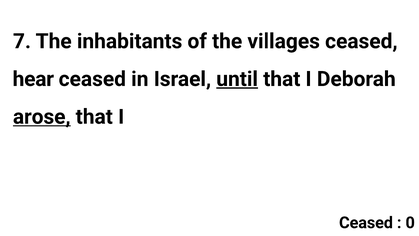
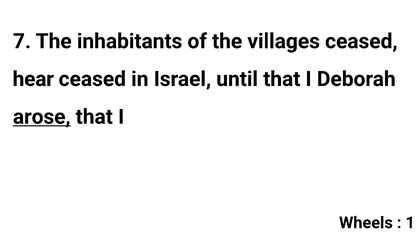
until underline: present -> none (237, 79)
Ceased: Ceased -> Wheels (366, 222)
0: 0 -> 1 (410, 222)
